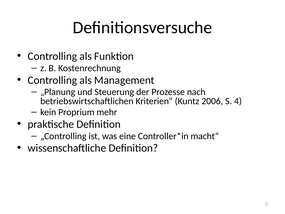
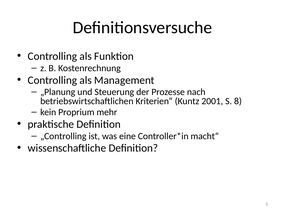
2006: 2006 -> 2001 (212, 101)
4: 4 -> 8 (238, 101)
